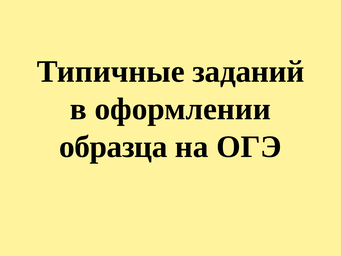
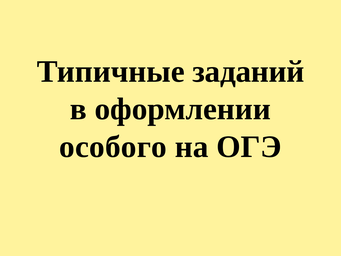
образца: образца -> особого (113, 147)
